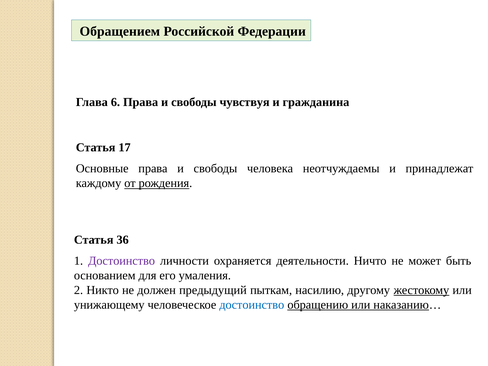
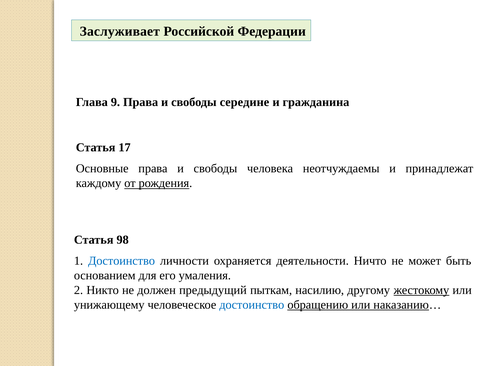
Обращением: Обращением -> Заслуживает (120, 31)
6: 6 -> 9 (115, 102)
чувствуя: чувствуя -> середине (244, 102)
36: 36 -> 98 (123, 240)
Достоинство colour: purple -> blue (122, 261)
